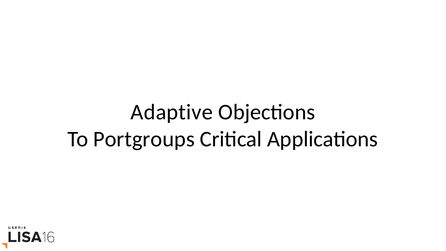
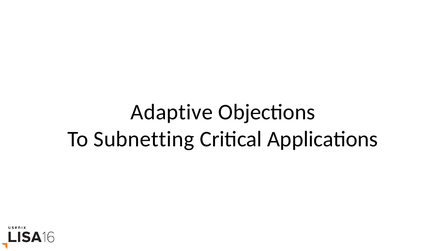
Portgroups: Portgroups -> Subnetting (144, 139)
